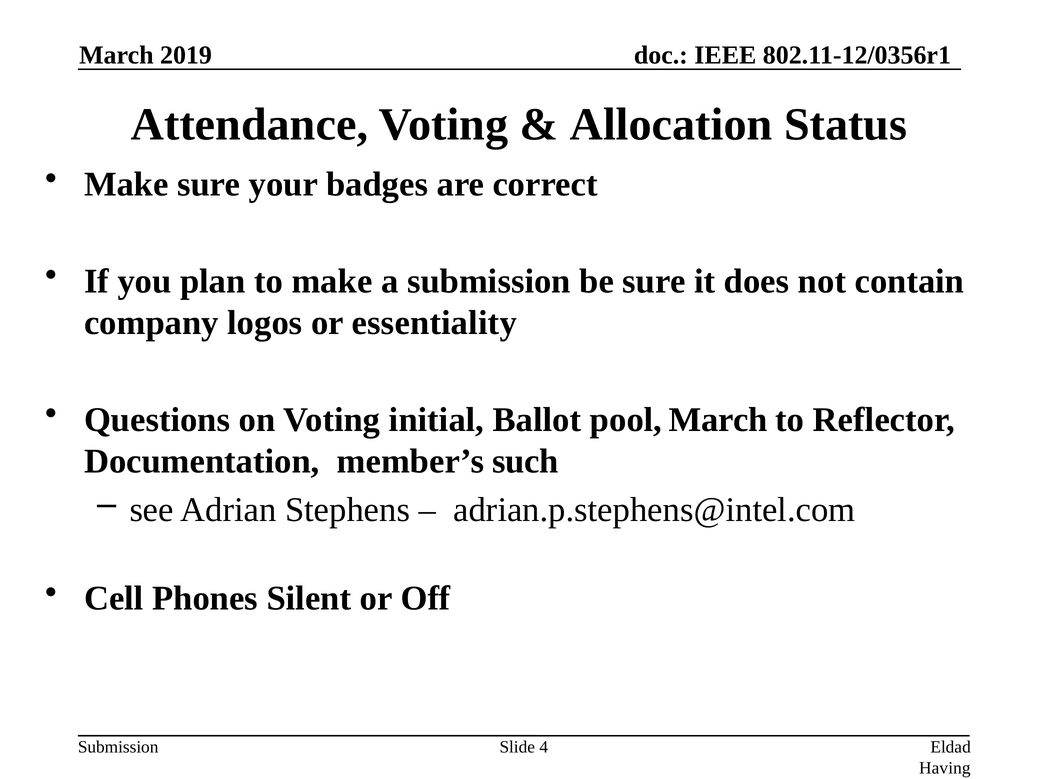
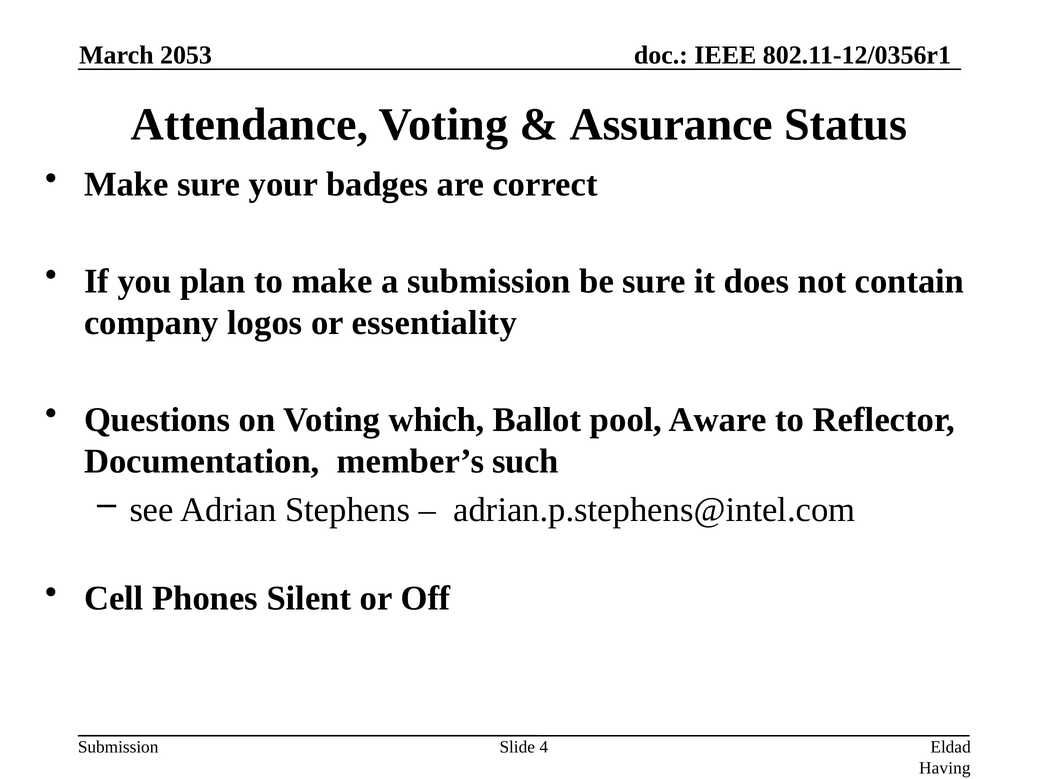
2019: 2019 -> 2053 (186, 55)
Allocation: Allocation -> Assurance (671, 124)
initial: initial -> which (437, 420)
pool March: March -> Aware (718, 420)
